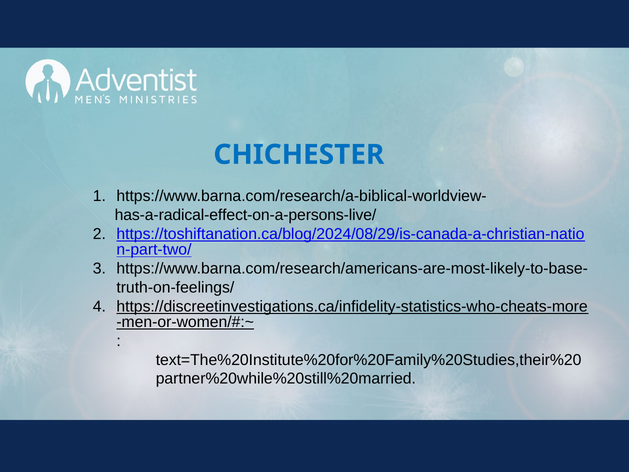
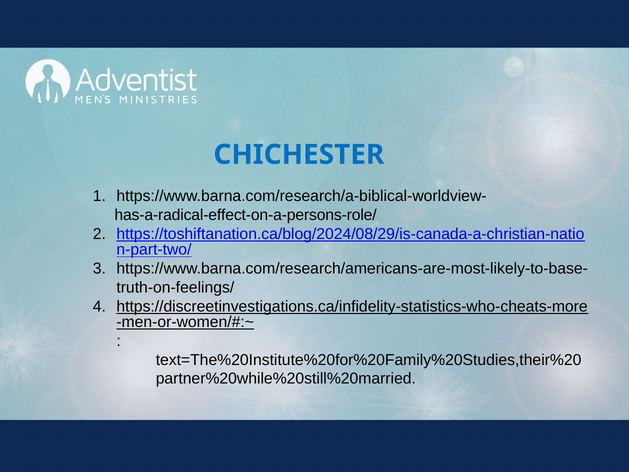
has-a-radical-effect-on-a-persons-live/: has-a-radical-effect-on-a-persons-live/ -> has-a-radical-effect-on-a-persons-role/ (246, 215)
